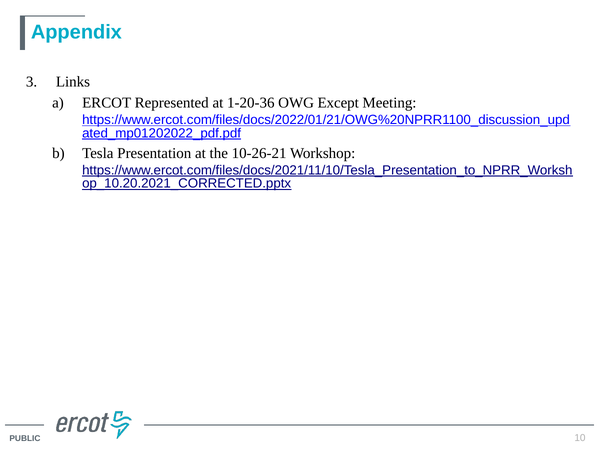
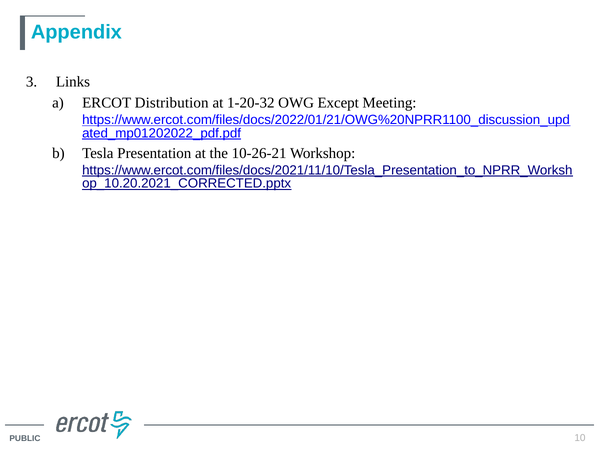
Represented: Represented -> Distribution (172, 103)
1-20-36: 1-20-36 -> 1-20-32 (251, 103)
